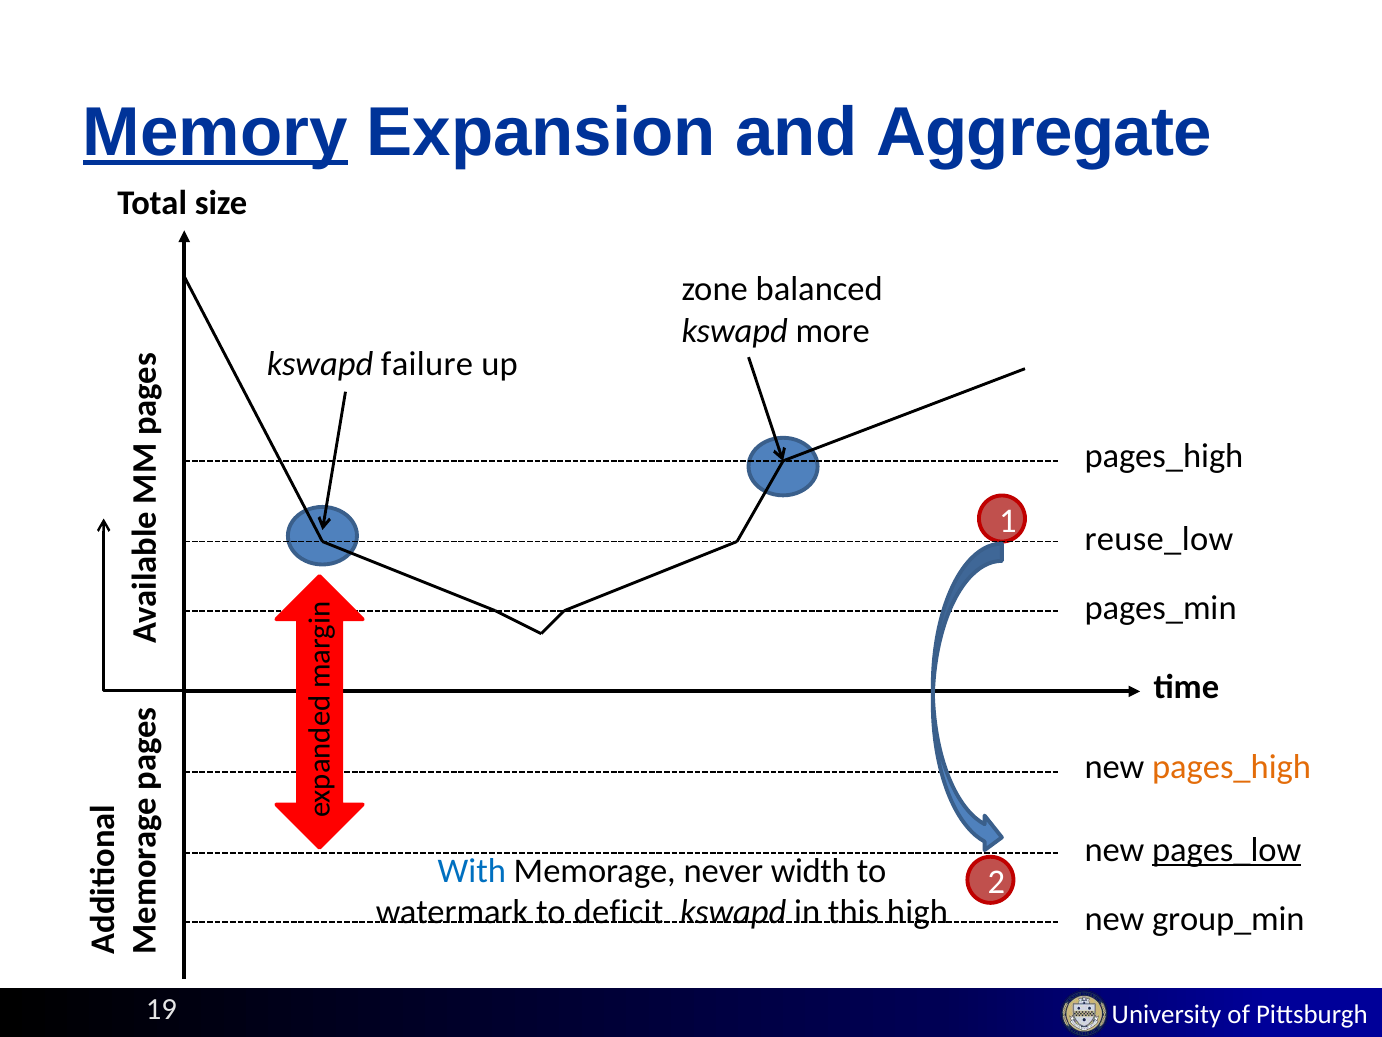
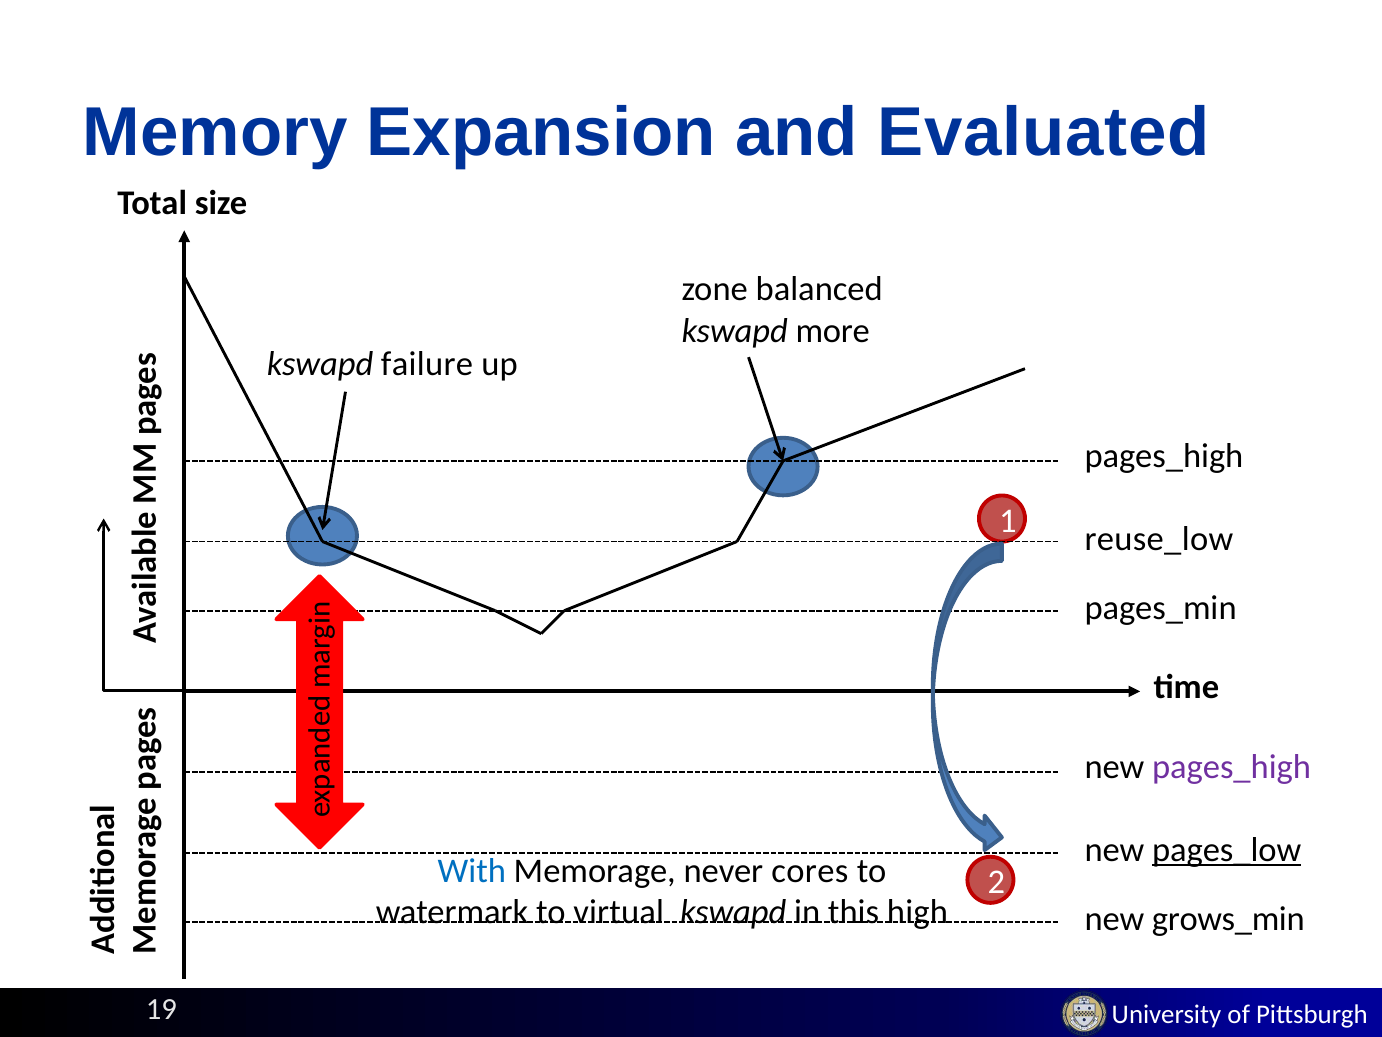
Memory underline: present -> none (215, 133)
Aggregate: Aggregate -> Evaluated (1044, 133)
pages_high colour: orange -> purple (1232, 767)
width: width -> cores (810, 871)
deficit: deficit -> virtual (619, 912)
group_min: group_min -> grows_min (1228, 918)
